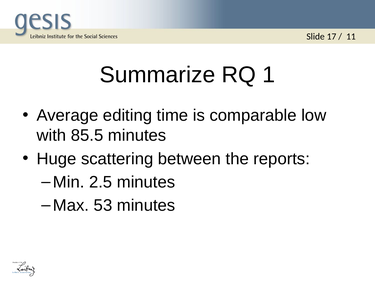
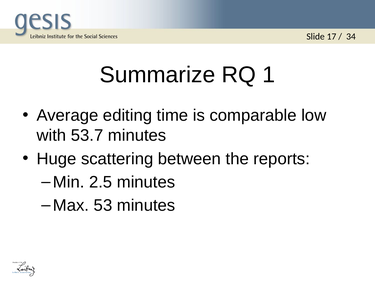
11: 11 -> 34 (351, 37)
85.5: 85.5 -> 53.7 (87, 136)
